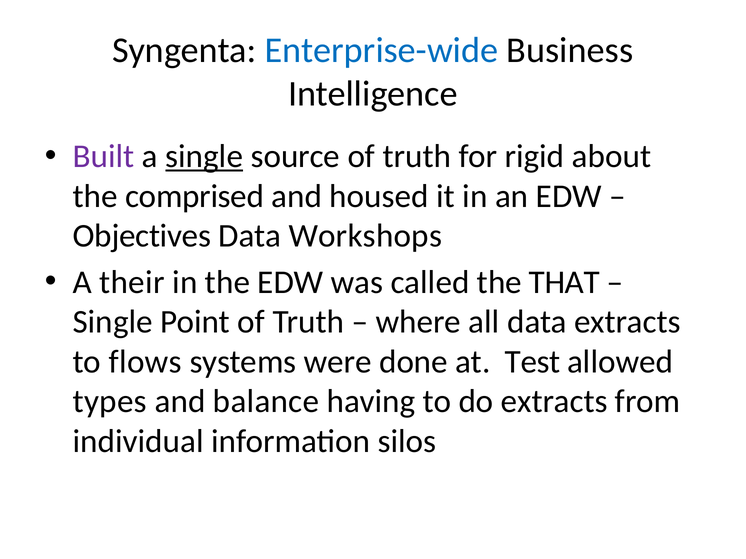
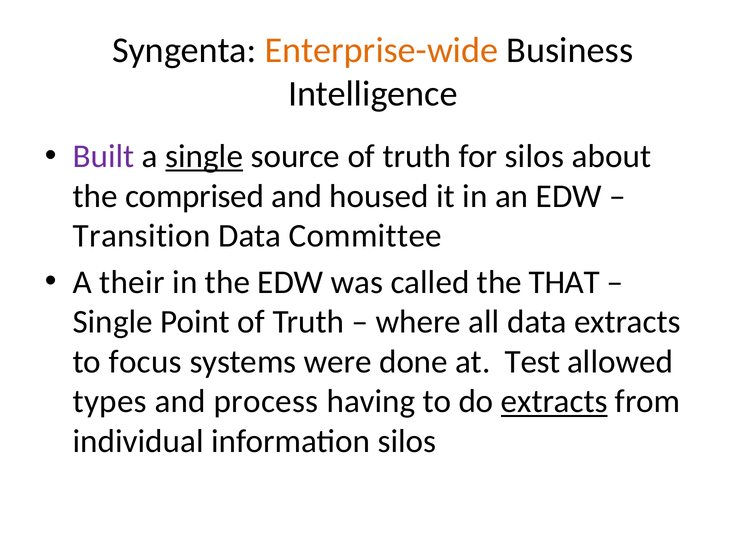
Enterprise-wide colour: blue -> orange (381, 50)
for rigid: rigid -> silos (534, 156)
Objectives: Objectives -> Transition (142, 236)
Workshops: Workshops -> Committee (365, 236)
flows: flows -> focus (145, 362)
balance: balance -> process (266, 402)
extracts underline: none -> present (554, 402)
